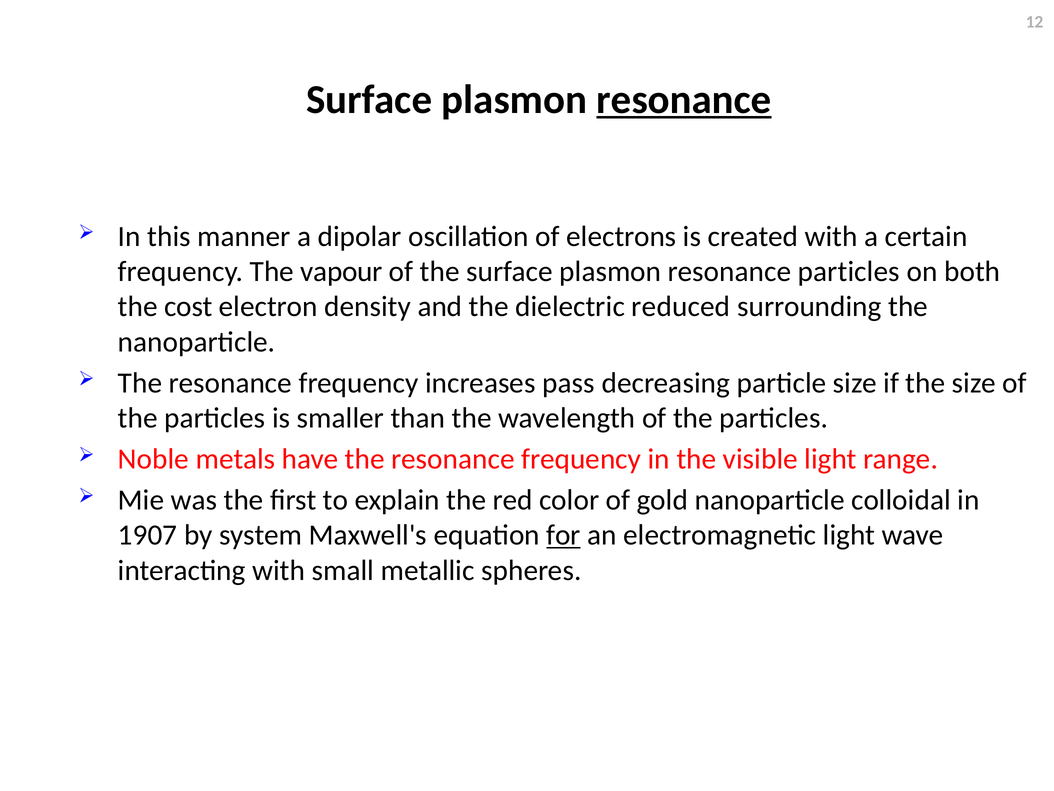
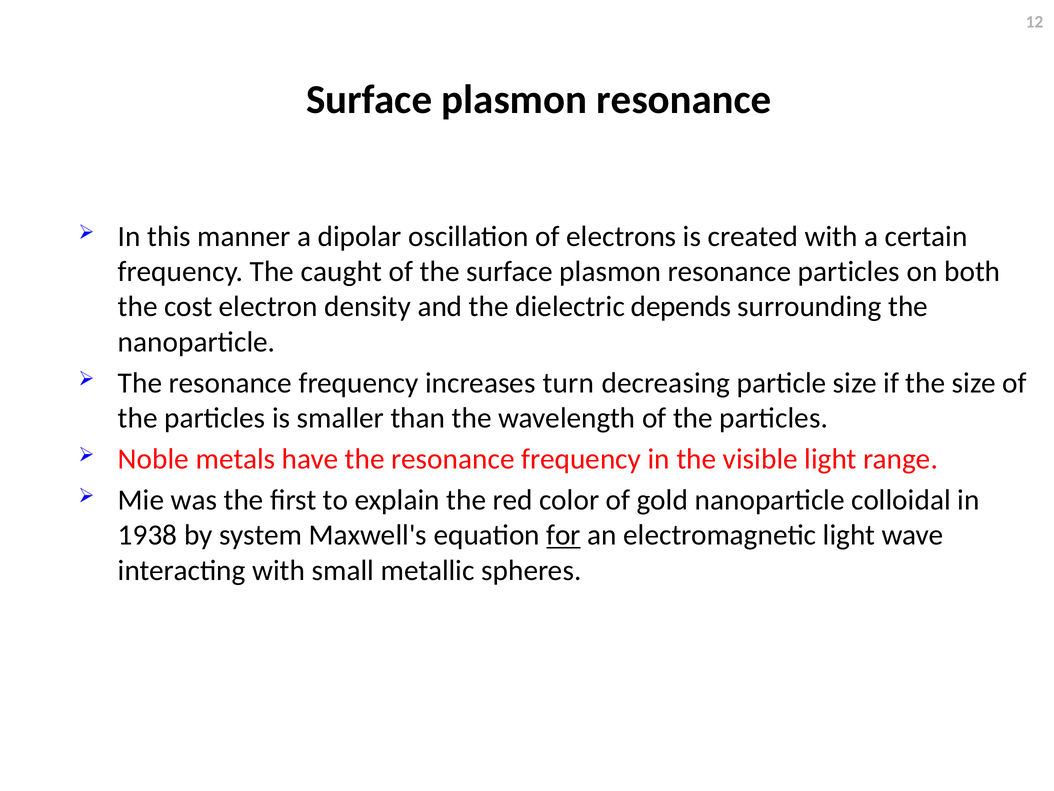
resonance underline: present -> none (684, 100)
vapour: vapour -> caught (341, 271)
reduced: reduced -> depends (681, 306)
pass: pass -> turn (569, 383)
1907: 1907 -> 1938 (148, 535)
